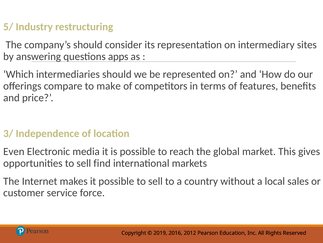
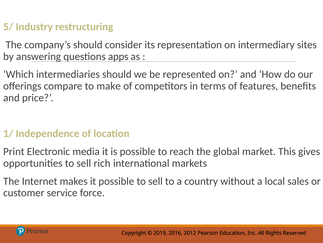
3/: 3/ -> 1/ (8, 133)
Even: Even -> Print (14, 151)
find: find -> rich (102, 163)
